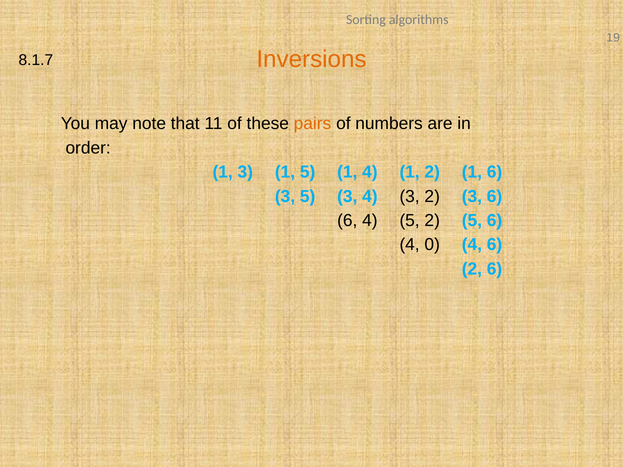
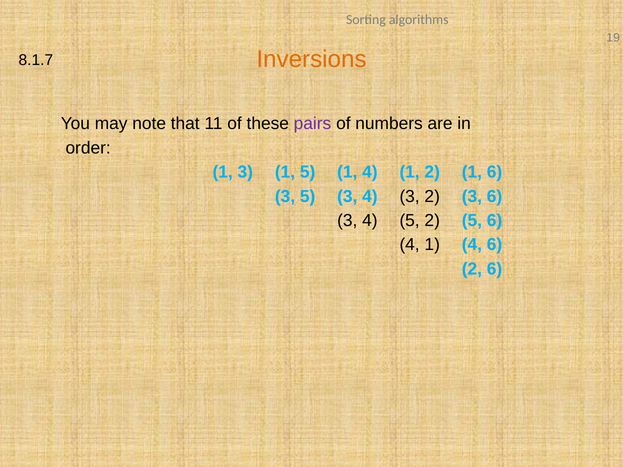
pairs colour: orange -> purple (312, 124)
6: 6 -> 3 (347, 221)
0: 0 -> 1 (432, 245)
